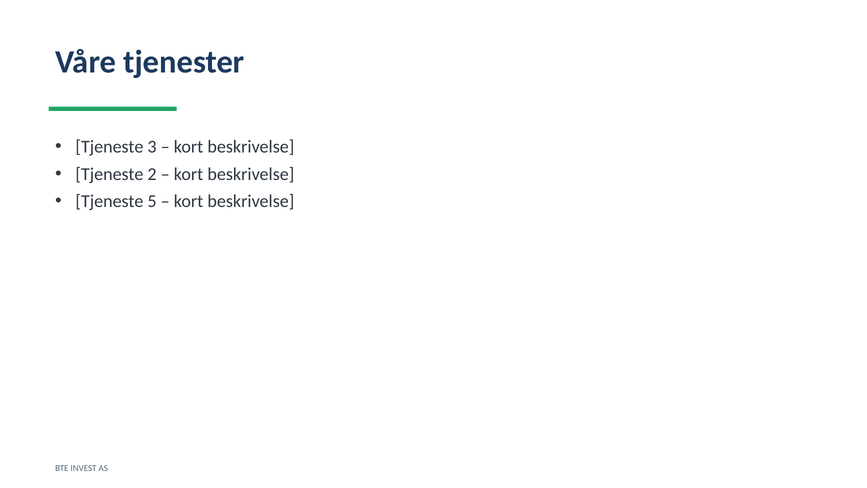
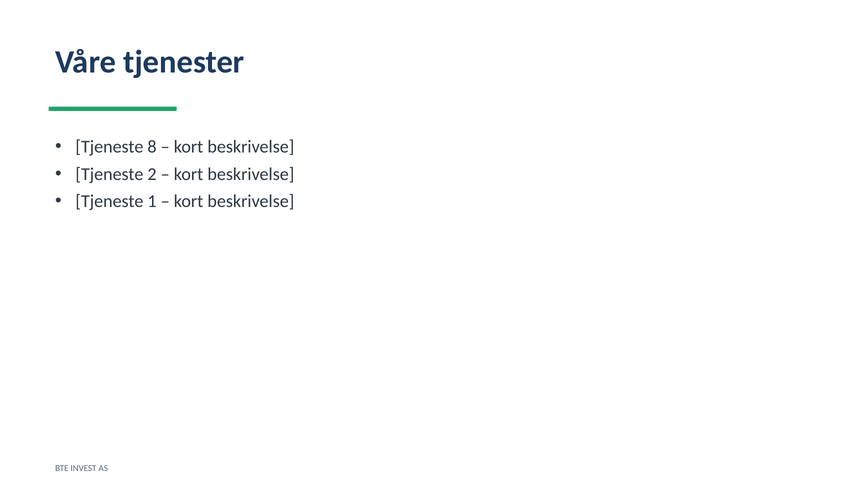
3: 3 -> 8 (152, 147)
5: 5 -> 1 (152, 201)
